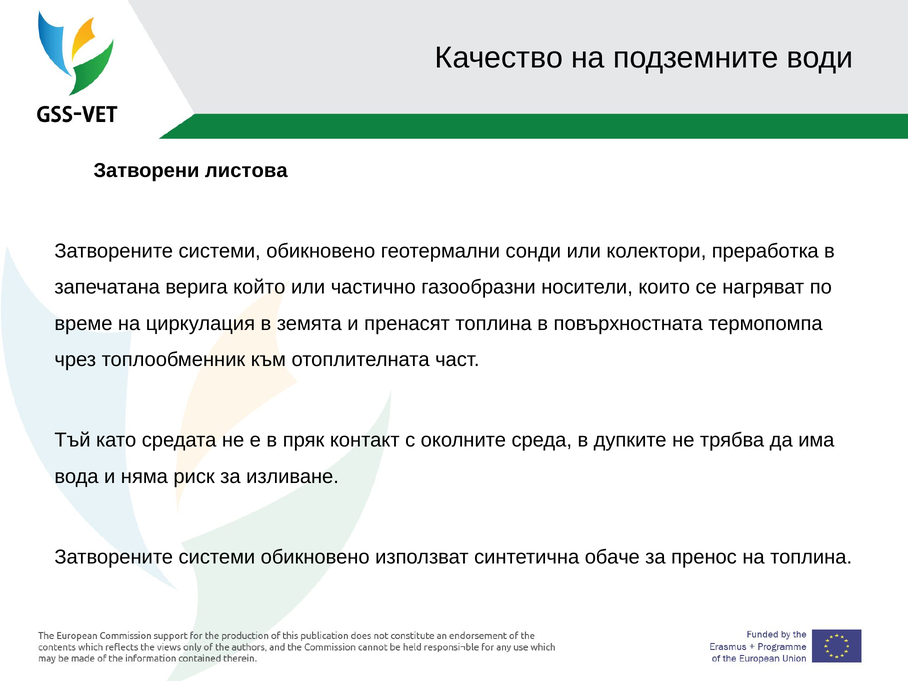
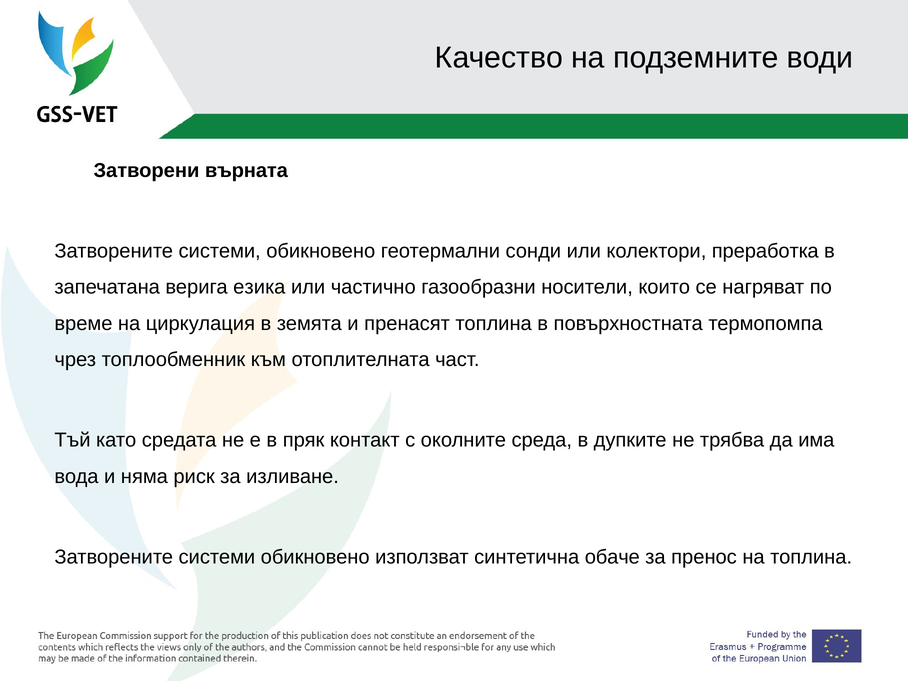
листова: листова -> върната (246, 170)
който: който -> езика (259, 287)
